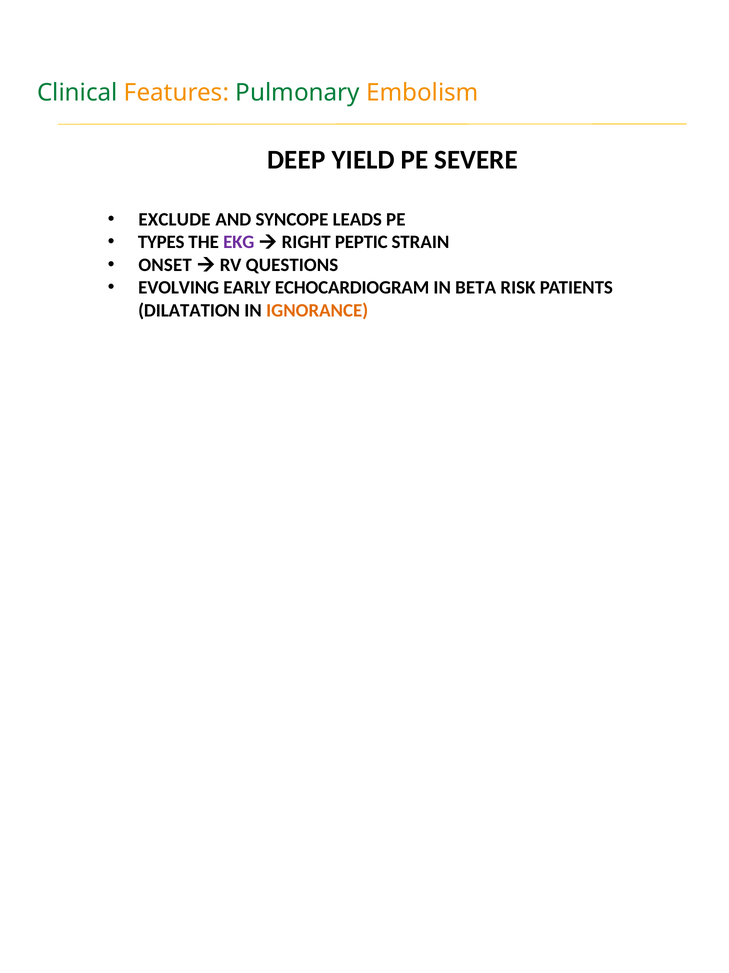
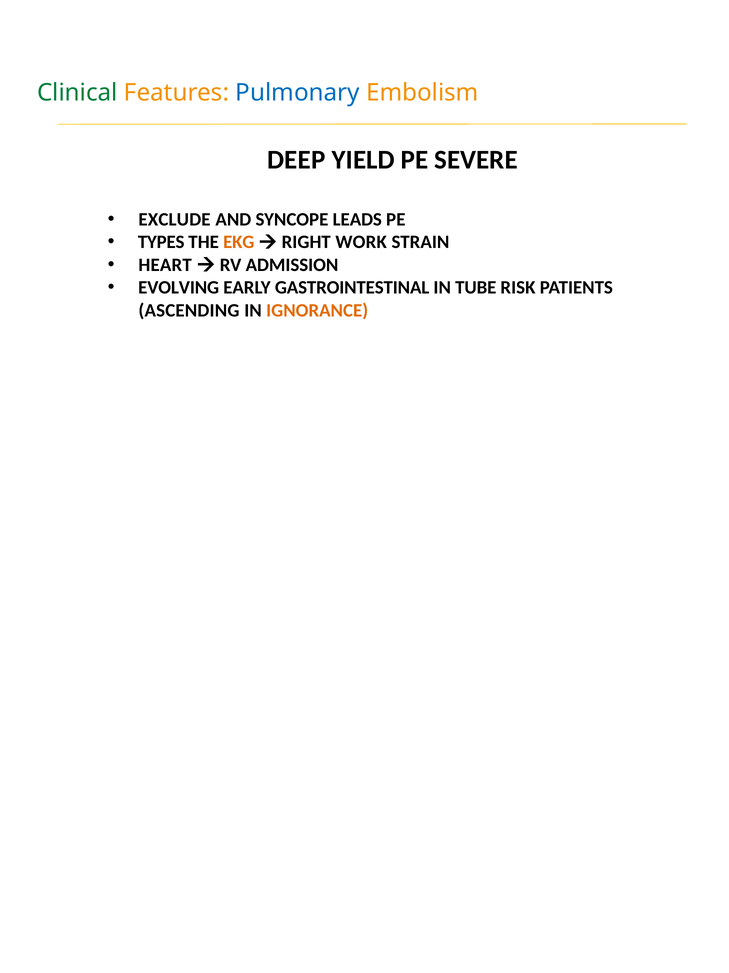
Pulmonary colour: green -> blue (298, 93)
EKG colour: purple -> orange (239, 242)
PEPTIC: PEPTIC -> WORK (361, 242)
ONSET: ONSET -> HEART (165, 265)
QUESTIONS: QUESTIONS -> ADMISSION (292, 265)
ECHOCARDIOGRAM: ECHOCARDIOGRAM -> GASTROINTESTINAL (352, 287)
BETA: BETA -> TUBE (476, 287)
DILATATION: DILATATION -> ASCENDING (189, 310)
